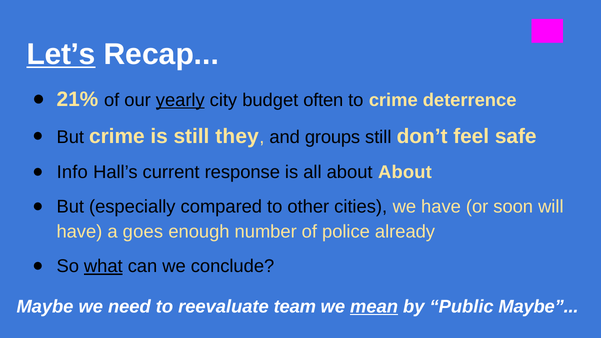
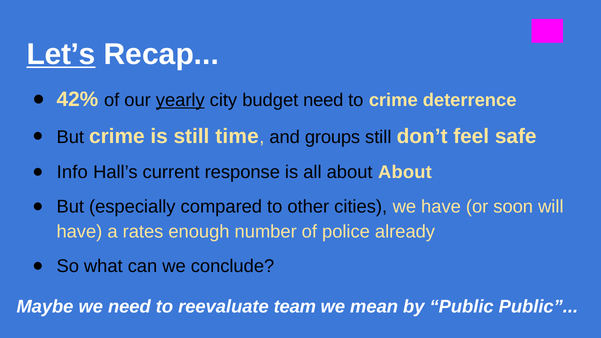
21%: 21% -> 42% (77, 99)
budget often: often -> need (323, 100)
they: they -> time (237, 136)
goes: goes -> rates (143, 232)
what underline: present -> none (103, 266)
mean underline: present -> none (374, 307)
Public Maybe: Maybe -> Public (538, 307)
